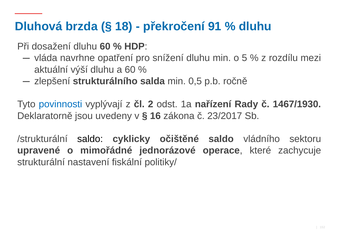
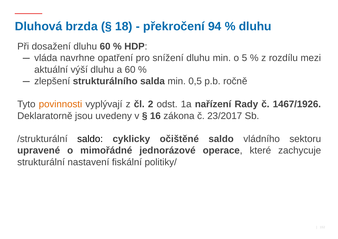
91: 91 -> 94 (215, 26)
povinnosti colour: blue -> orange (60, 104)
1467/1930: 1467/1930 -> 1467/1926 (297, 104)
